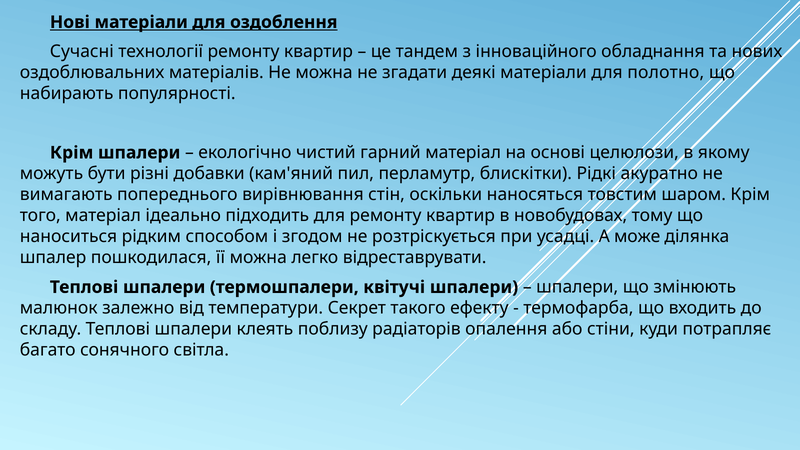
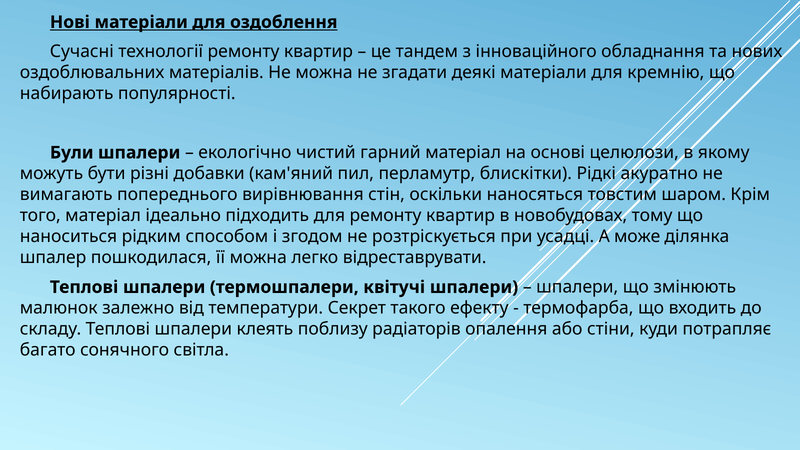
полотно: полотно -> кремнію (666, 73)
Крім: Крім -> Були (72, 153)
